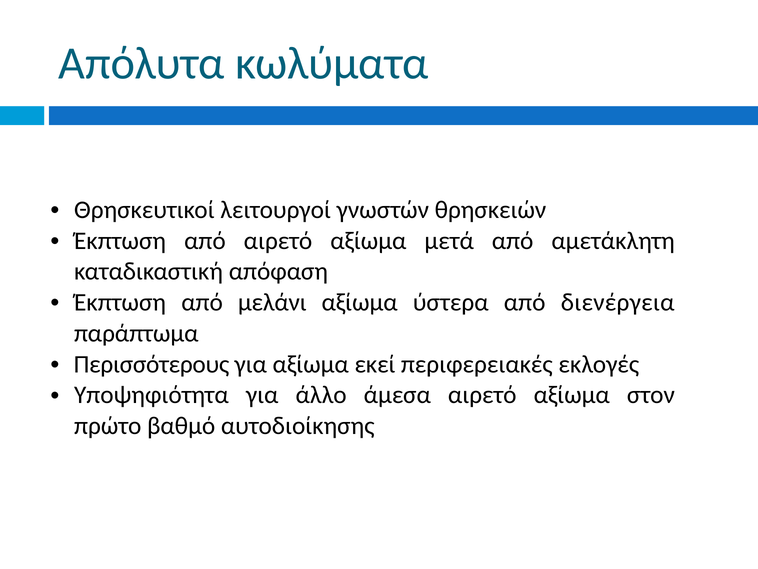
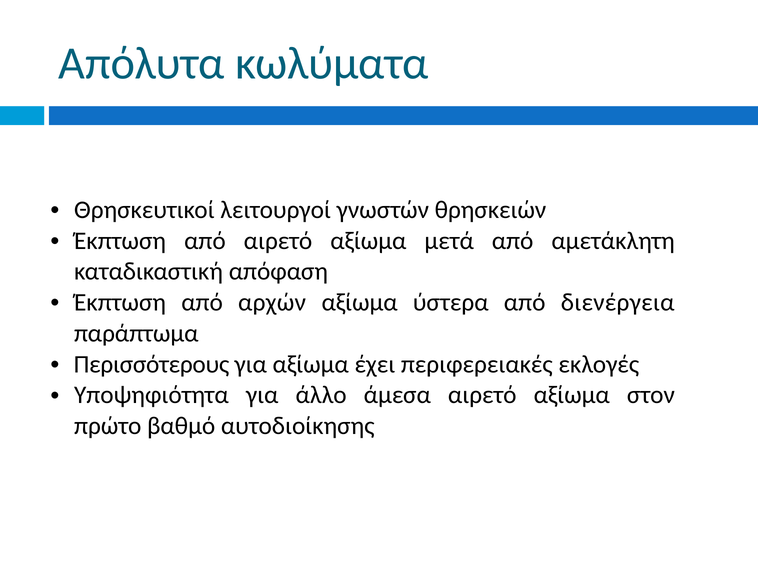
μελάνι: μελάνι -> αρχών (272, 302)
εκεί: εκεί -> έχει (375, 364)
